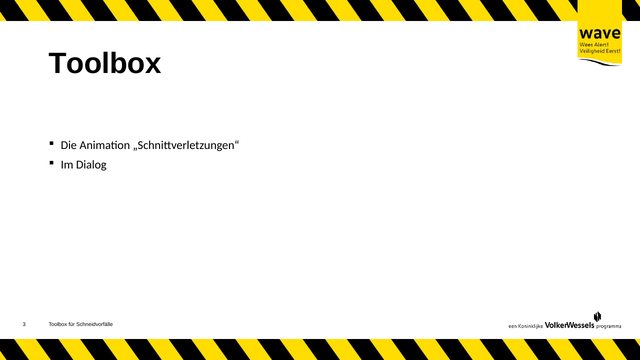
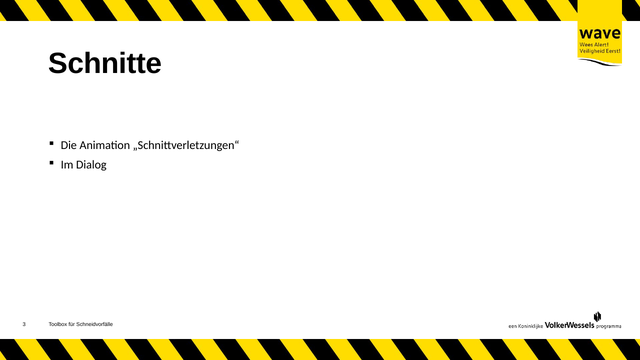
Toolbox: Toolbox -> Schnitte (105, 64)
